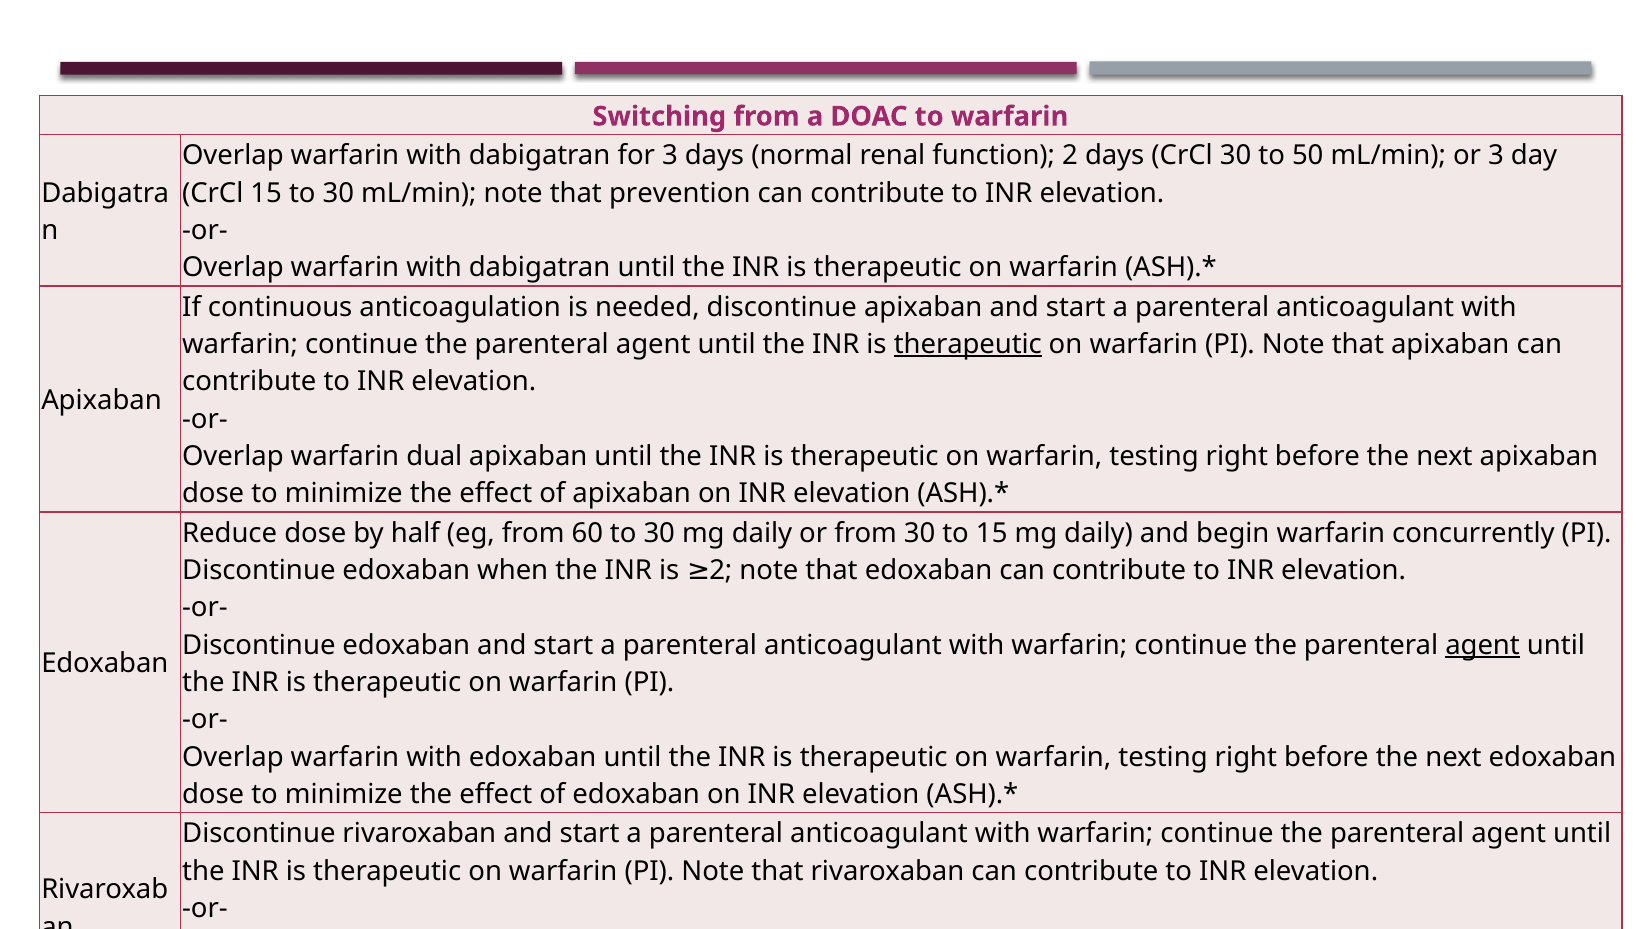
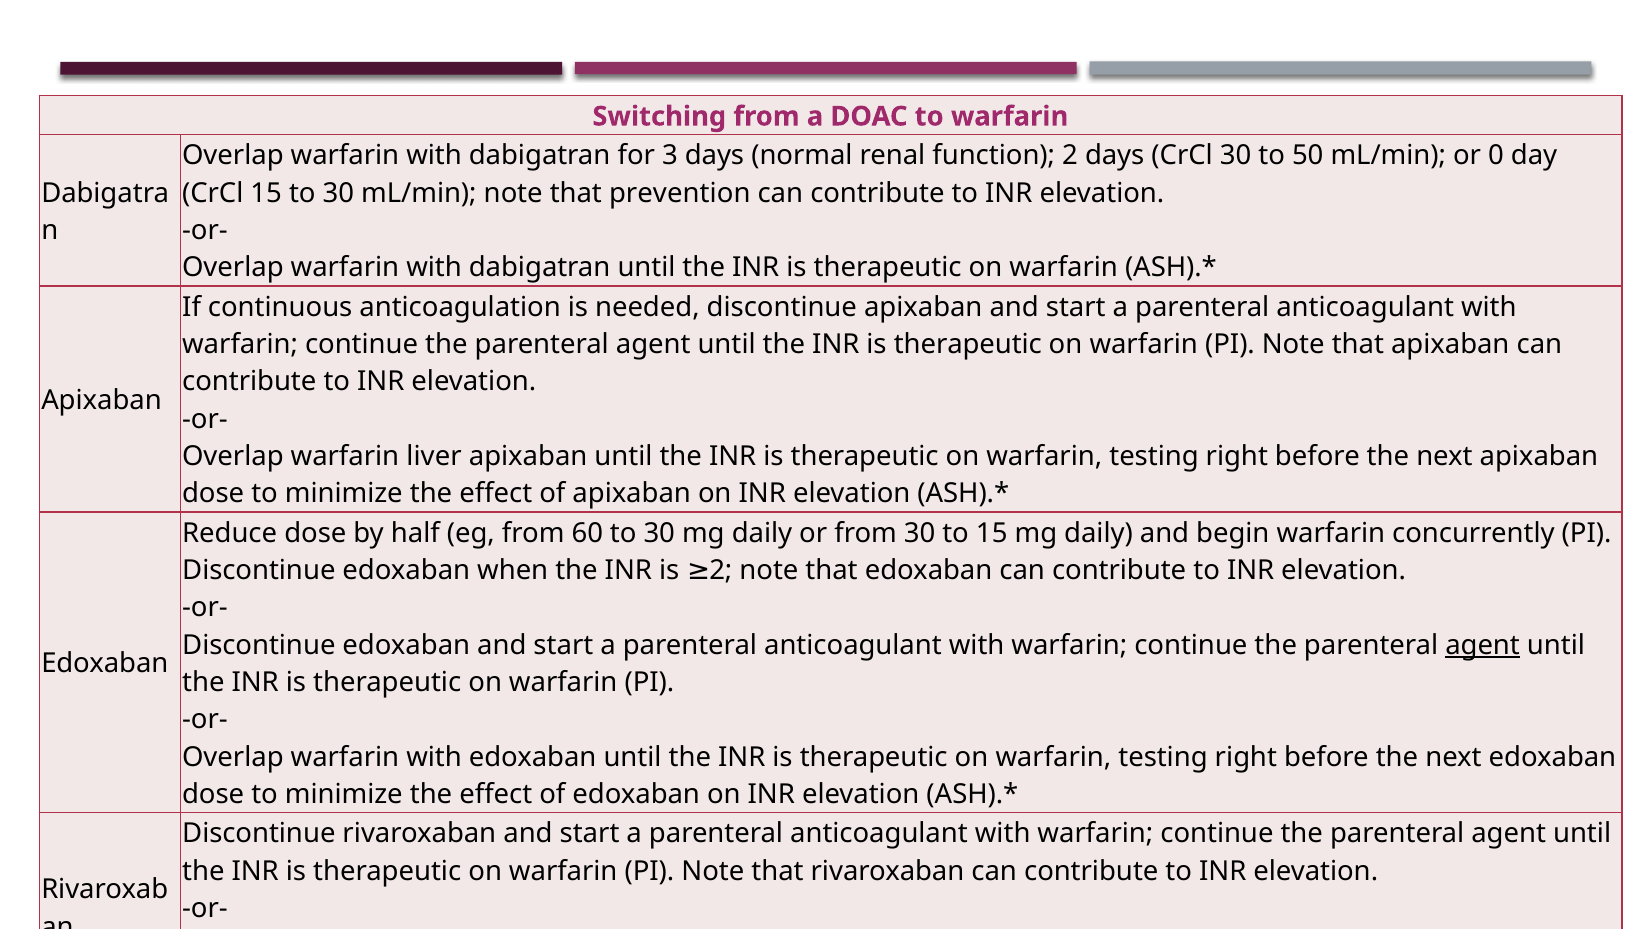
or 3: 3 -> 0 (1496, 156)
therapeutic underline: present -> none (968, 344)
dual: dual -> liver (434, 457)
